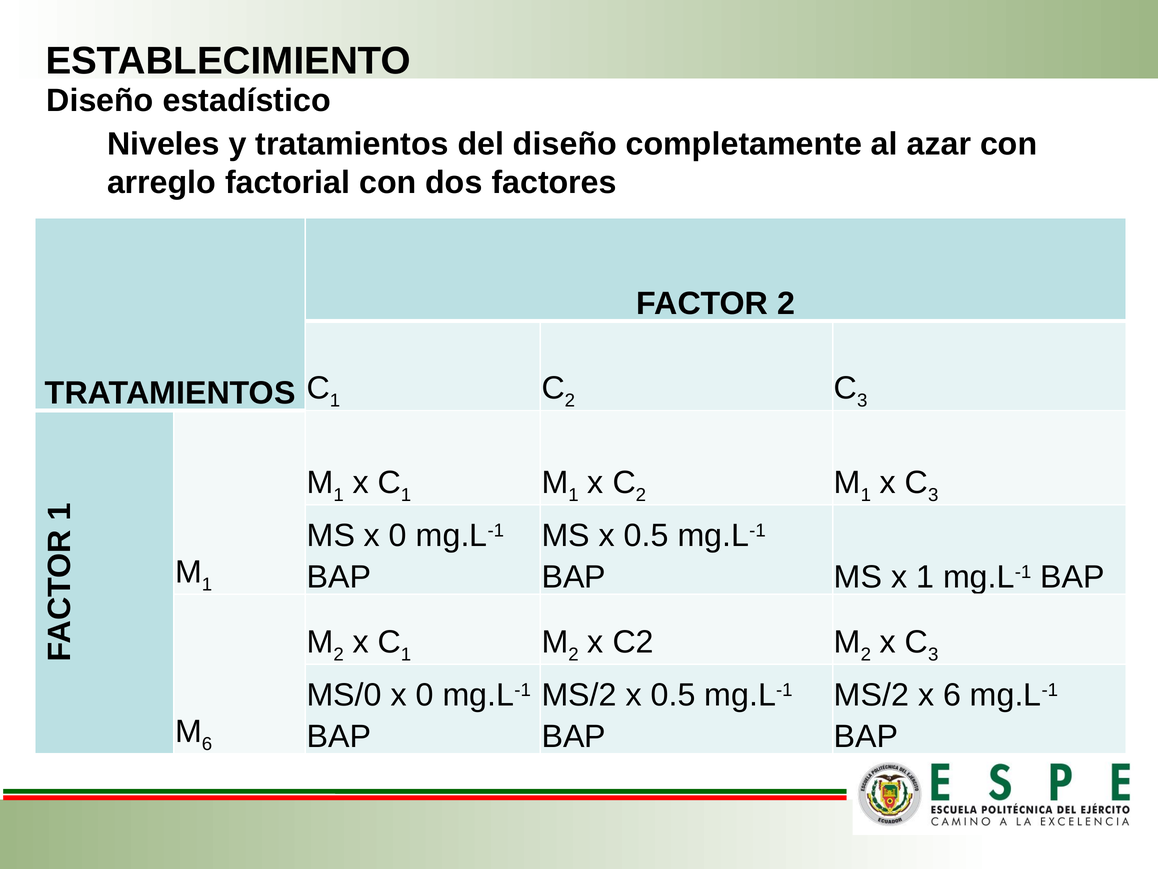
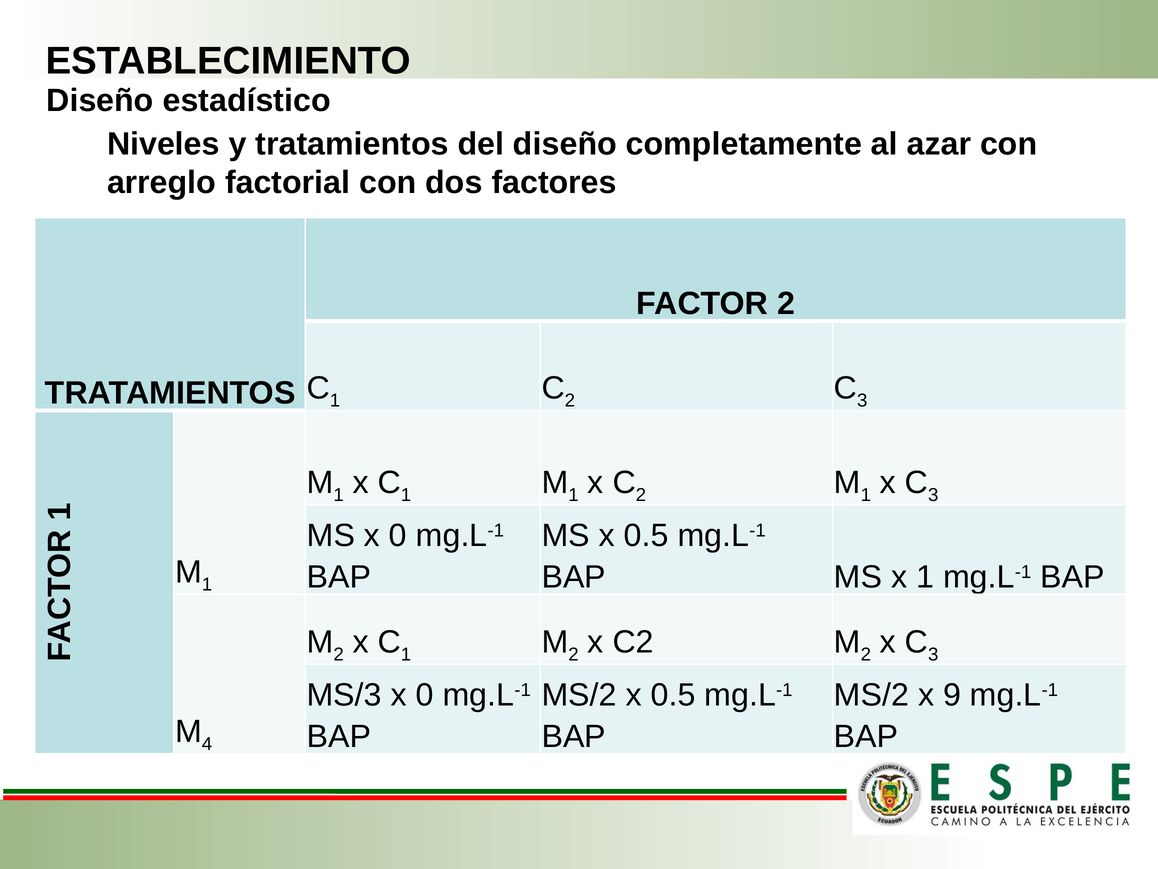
MS/0: MS/0 -> MS/3 (344, 695)
x 6: 6 -> 9 (952, 695)
6: 6 -> 4 (207, 743)
